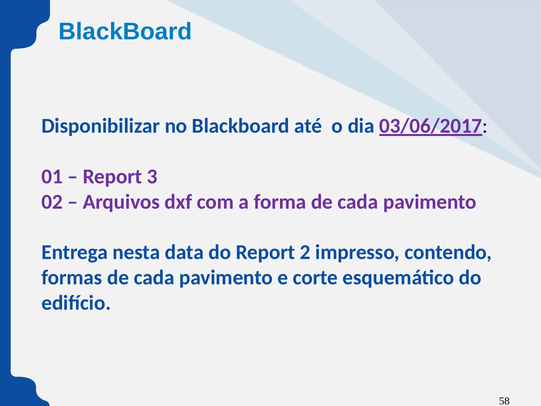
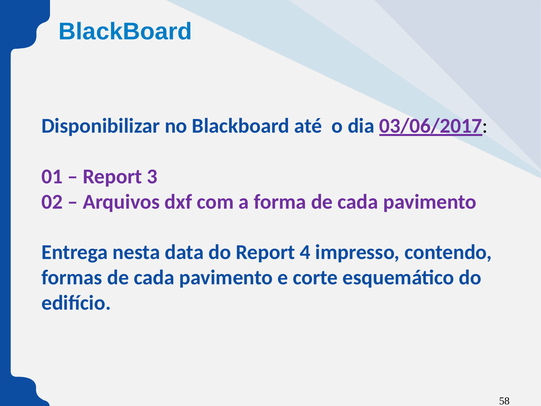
2: 2 -> 4 (305, 252)
